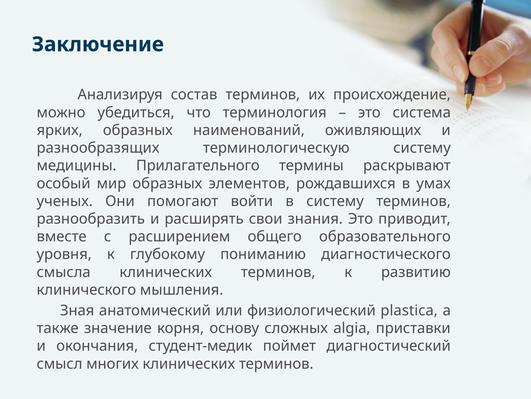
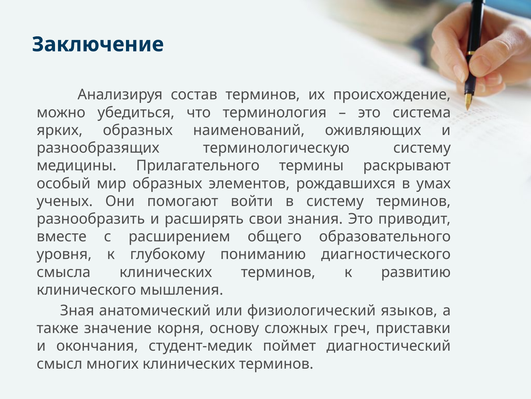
plastica: plastica -> языков (409, 310)
algia: algia -> греч (352, 328)
